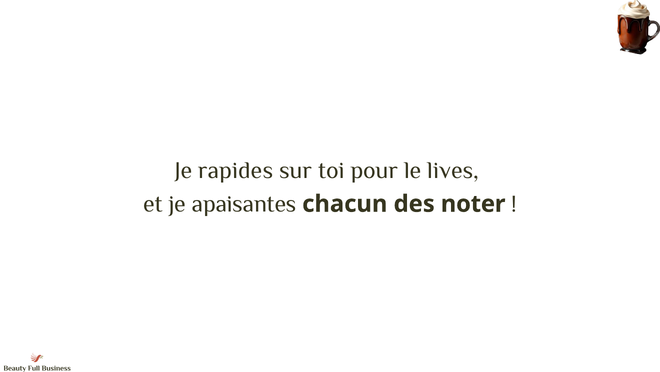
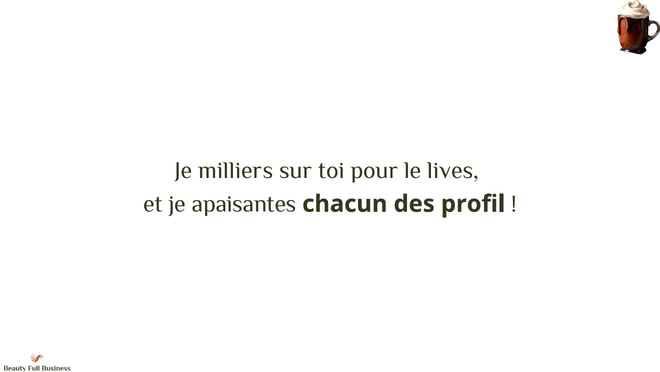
rapides: rapides -> milliers (236, 170)
noter: noter -> profil (473, 204)
